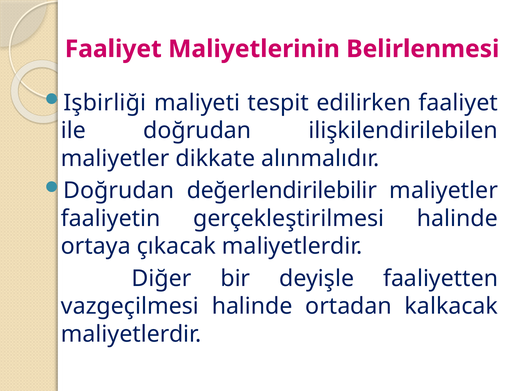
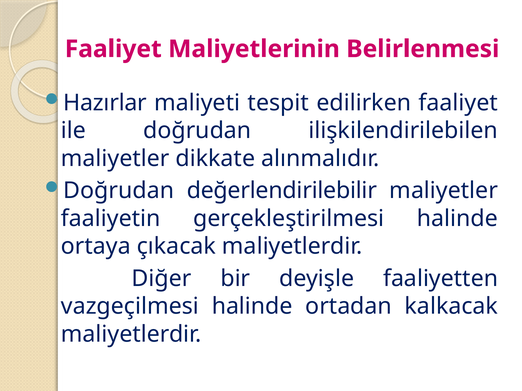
Işbirliği: Işbirliği -> Hazırlar (105, 103)
